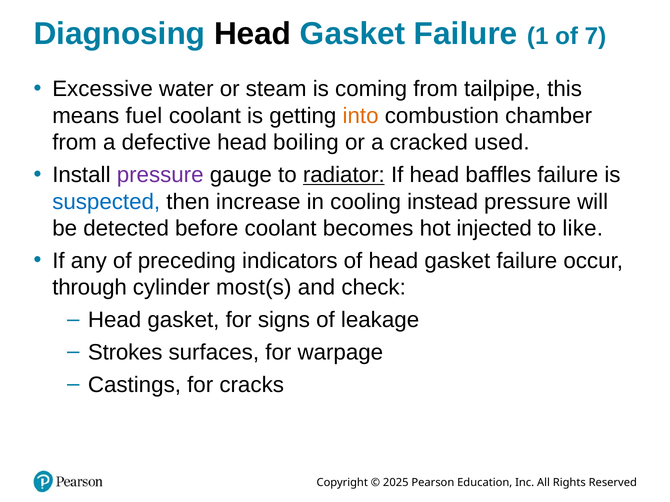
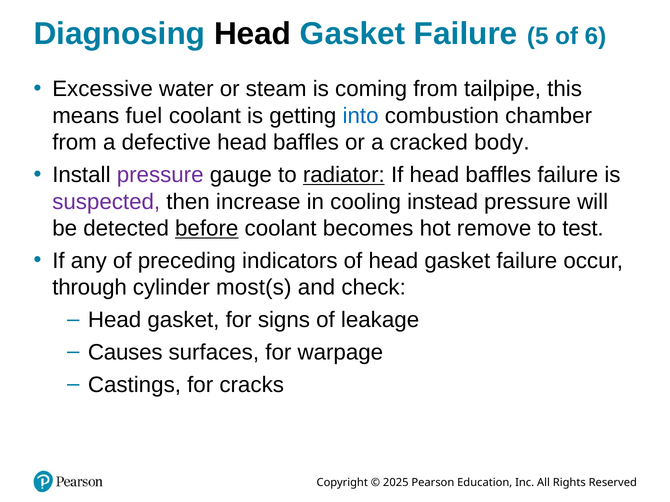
1: 1 -> 5 (538, 36)
7: 7 -> 6 (595, 36)
into colour: orange -> blue (361, 116)
defective head boiling: boiling -> baffles (306, 143)
used: used -> body (502, 143)
suspected colour: blue -> purple (106, 202)
before underline: none -> present (207, 229)
injected: injected -> remove (494, 229)
like: like -> test (583, 229)
Strokes: Strokes -> Causes (125, 353)
